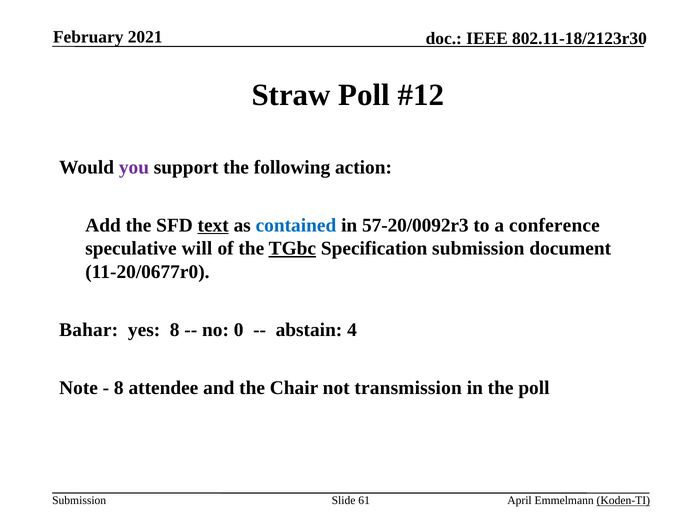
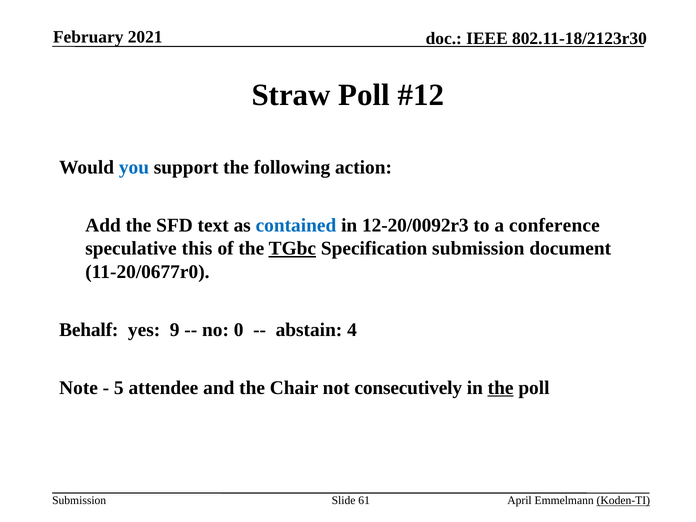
you colour: purple -> blue (134, 167)
text underline: present -> none (213, 225)
57-20/0092r3: 57-20/0092r3 -> 12-20/0092r3 (415, 225)
will: will -> this (197, 249)
Bahar: Bahar -> Behalf (89, 330)
yes 8: 8 -> 9 (175, 330)
8: 8 -> 5 (119, 388)
transmission: transmission -> consecutively (408, 388)
the underline: none -> present (501, 388)
